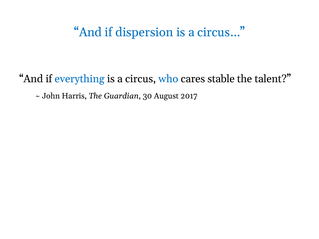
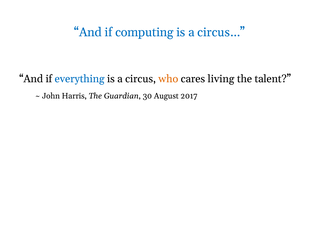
dispersion: dispersion -> computing (144, 32)
who colour: blue -> orange (168, 79)
stable: stable -> living (221, 79)
